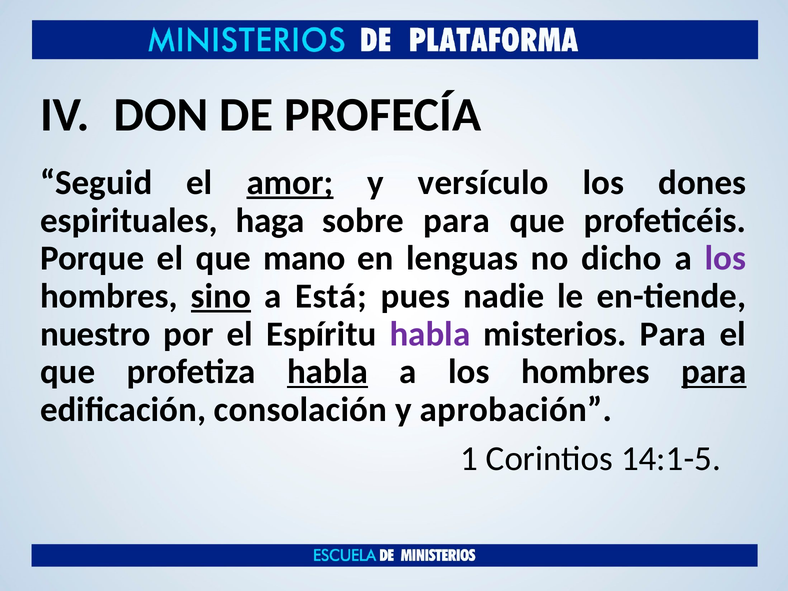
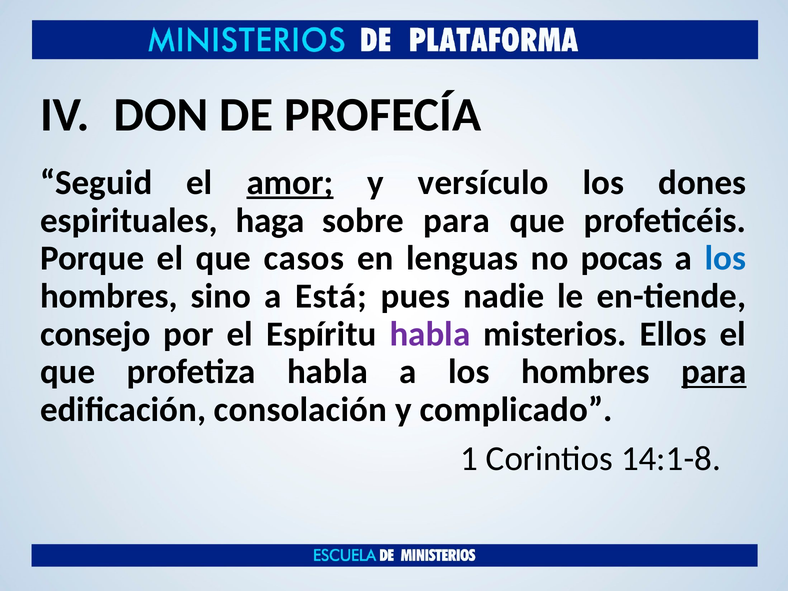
mano: mano -> casos (304, 258)
dicho: dicho -> pocas (622, 258)
los colour: purple -> blue (725, 258)
sino underline: present -> none (221, 296)
nuestro: nuestro -> consejo (95, 334)
misterios Para: Para -> Ellos (673, 334)
habla underline: present -> none (328, 372)
aprobación: aprobación -> complicado (516, 410)
14:1-5: 14:1-5 -> 14:1-8 (671, 459)
